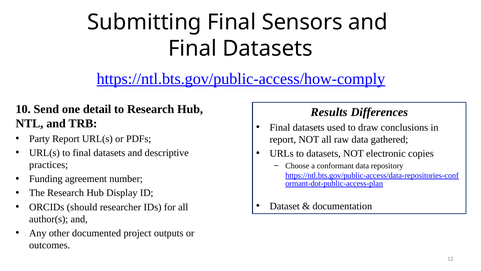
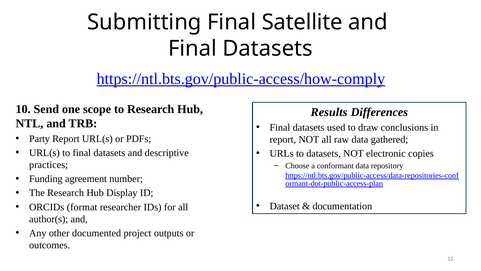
Sensors: Sensors -> Satellite (302, 22)
detail: detail -> scope (97, 109)
should: should -> format (82, 207)
